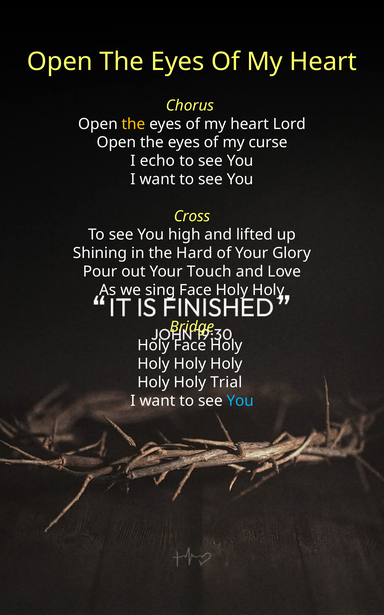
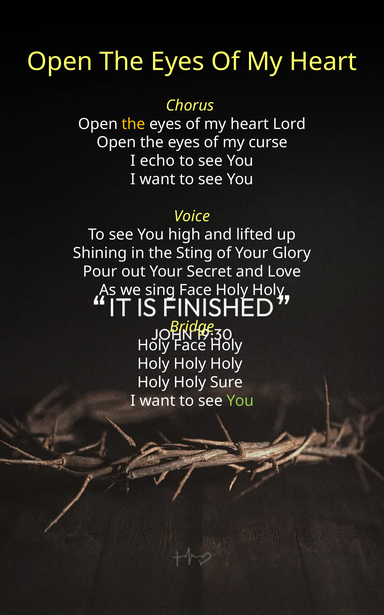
Cross: Cross -> Voice (192, 216)
Hard: Hard -> Sting (194, 253)
Touch: Touch -> Secret (209, 271)
Trial: Trial -> Sure (226, 382)
You colour: light blue -> light green (240, 400)
